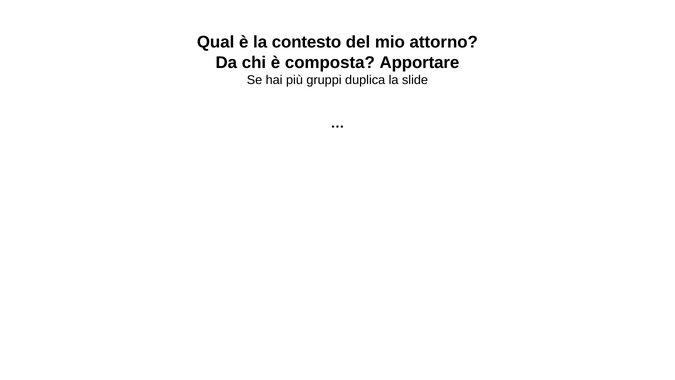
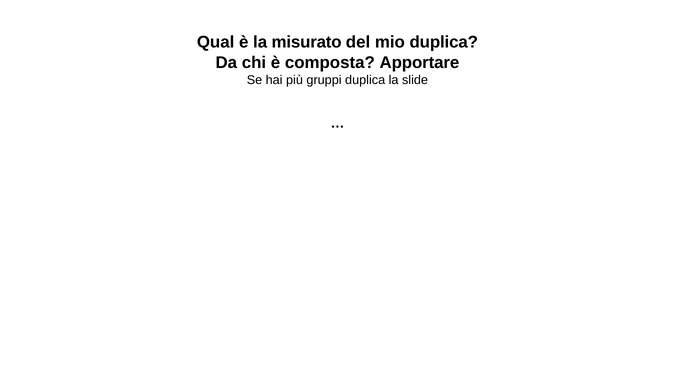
contesto: contesto -> misurato (307, 42)
mio attorno: attorno -> duplica (444, 42)
